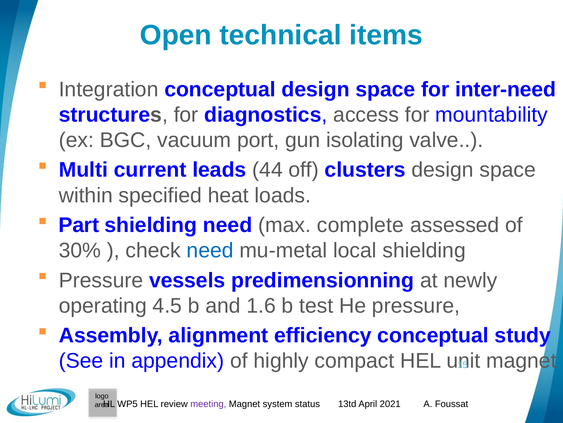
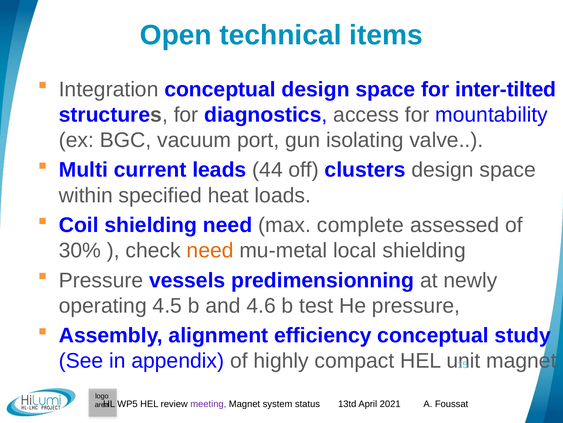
inter-need: inter-need -> inter-tilted (506, 89)
Part: Part -> Coil (79, 225)
need colour: blue -> orange (210, 250)
1.6: 1.6 -> 4.6 (261, 305)
